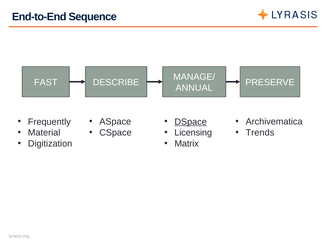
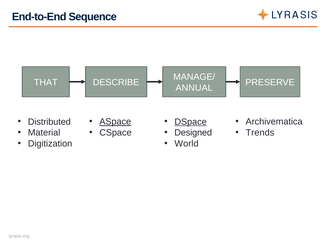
FAST: FAST -> THAT (46, 82)
Frequently: Frequently -> Distributed (49, 122)
ASpace underline: none -> present (115, 121)
Licensing: Licensing -> Designed (193, 132)
Matrix: Matrix -> World (187, 143)
